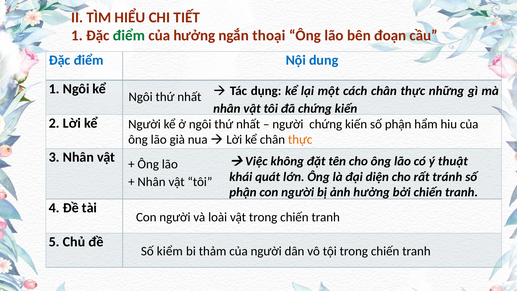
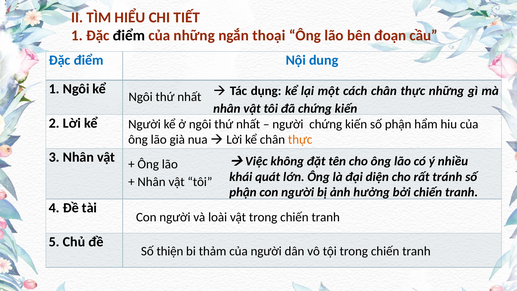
điểm colour: green -> black (129, 36)
của hưởng: hưởng -> những (194, 36)
thuật: thuật -> nhiều (453, 161)
kiểm: kiểm -> thiện (170, 251)
